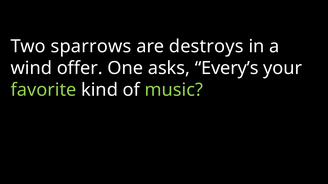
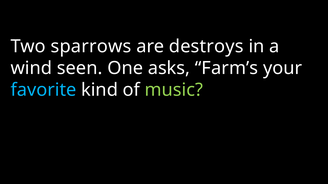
offer: offer -> seen (80, 68)
Every’s: Every’s -> Farm’s (226, 68)
favorite colour: light green -> light blue (44, 90)
